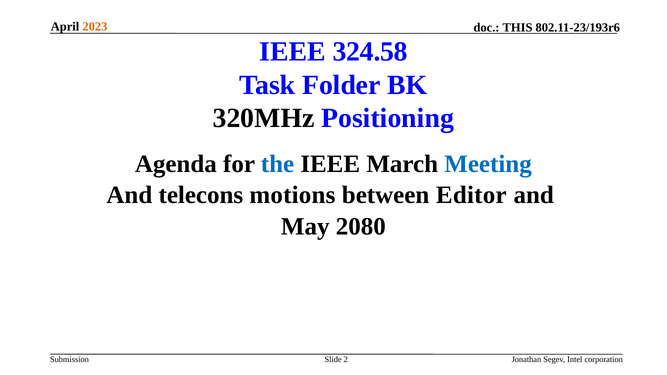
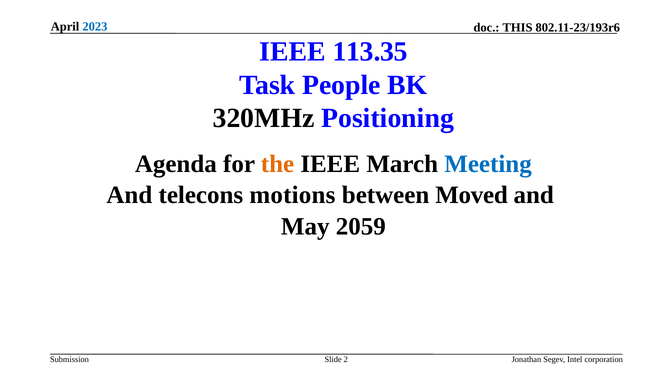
2023 colour: orange -> blue (95, 27)
324.58: 324.58 -> 113.35 (370, 52)
Folder: Folder -> People (341, 85)
the colour: blue -> orange (277, 164)
Editor: Editor -> Moved (472, 195)
2080: 2080 -> 2059 (361, 226)
